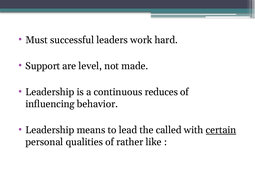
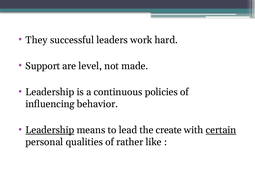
Must: Must -> They (37, 40)
reduces: reduces -> policies (161, 92)
Leadership underline: none -> present (50, 130)
called: called -> create (169, 130)
